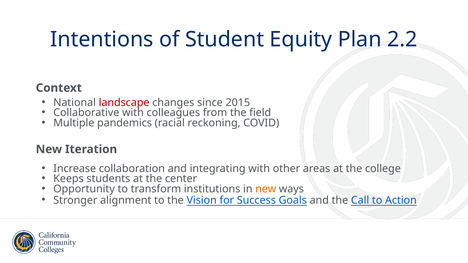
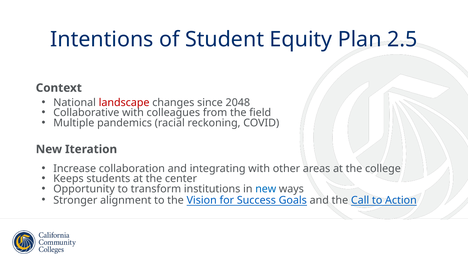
2.2: 2.2 -> 2.5 (402, 39)
2015: 2015 -> 2048 (238, 103)
new colour: orange -> blue (266, 189)
